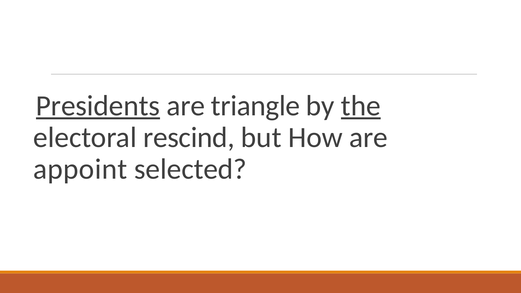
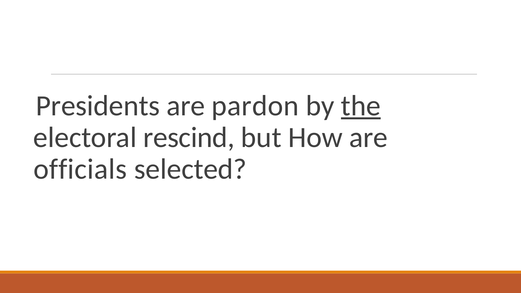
Presidents underline: present -> none (98, 106)
triangle: triangle -> pardon (255, 106)
appoint: appoint -> officials (80, 169)
